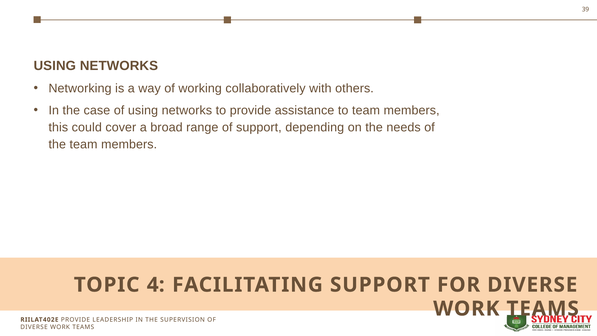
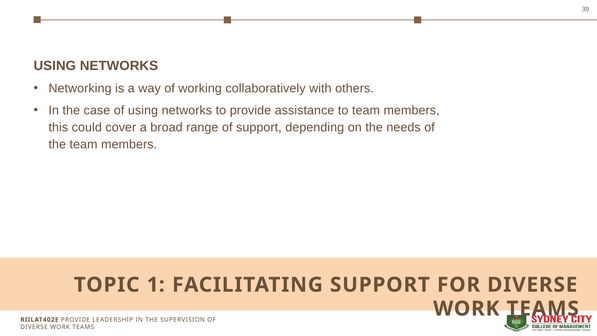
4: 4 -> 1 (156, 285)
